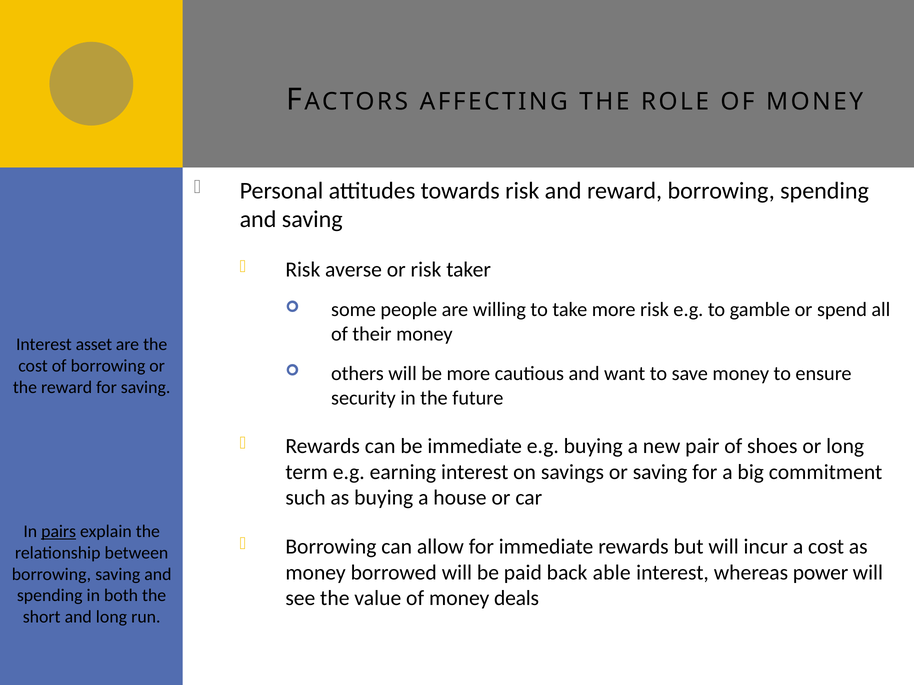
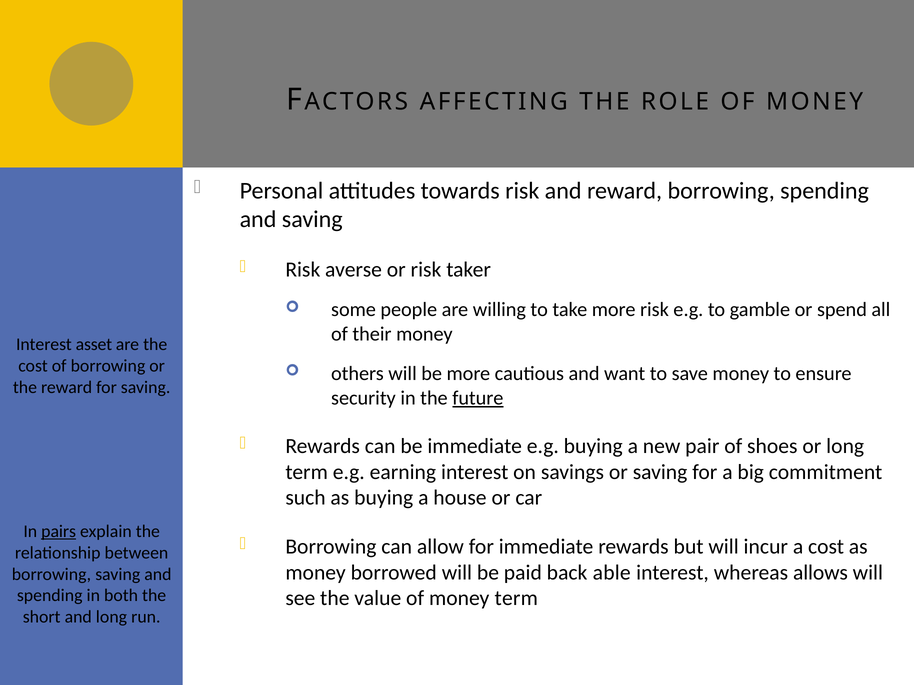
future underline: none -> present (478, 398)
power: power -> allows (820, 573)
money deals: deals -> term (516, 599)
